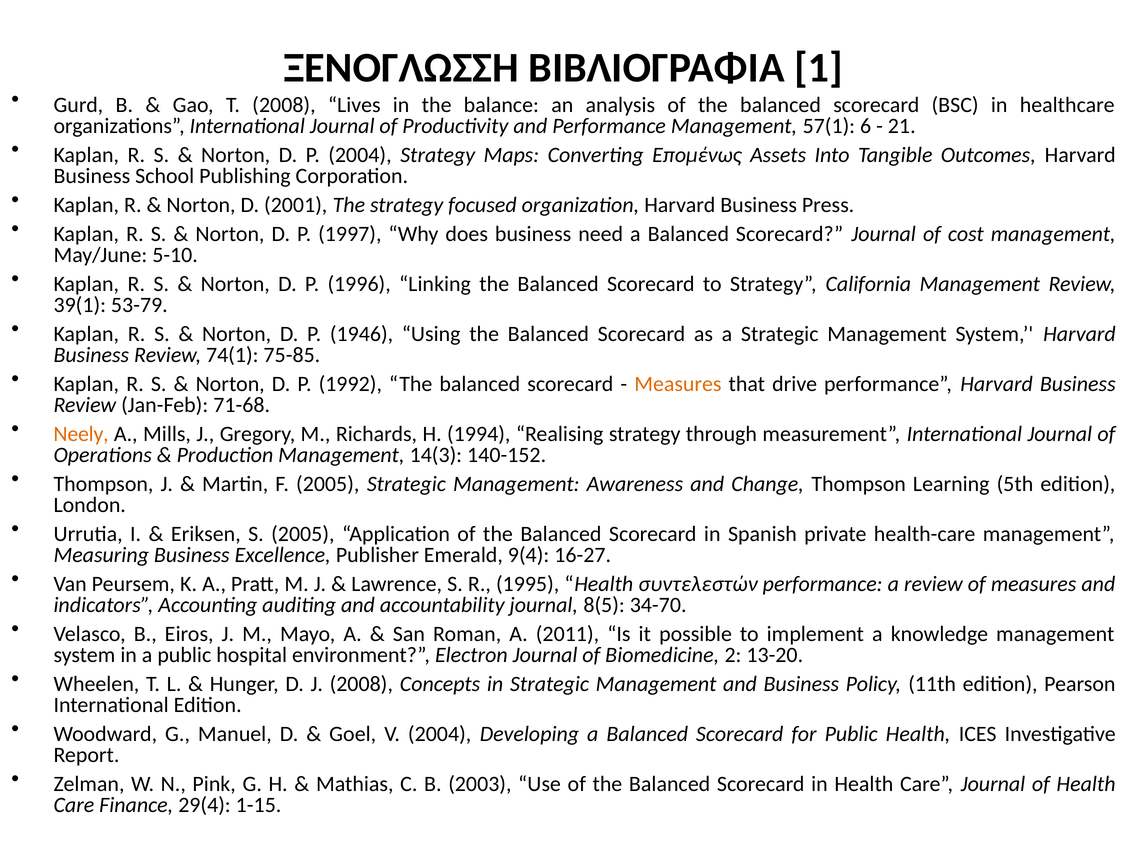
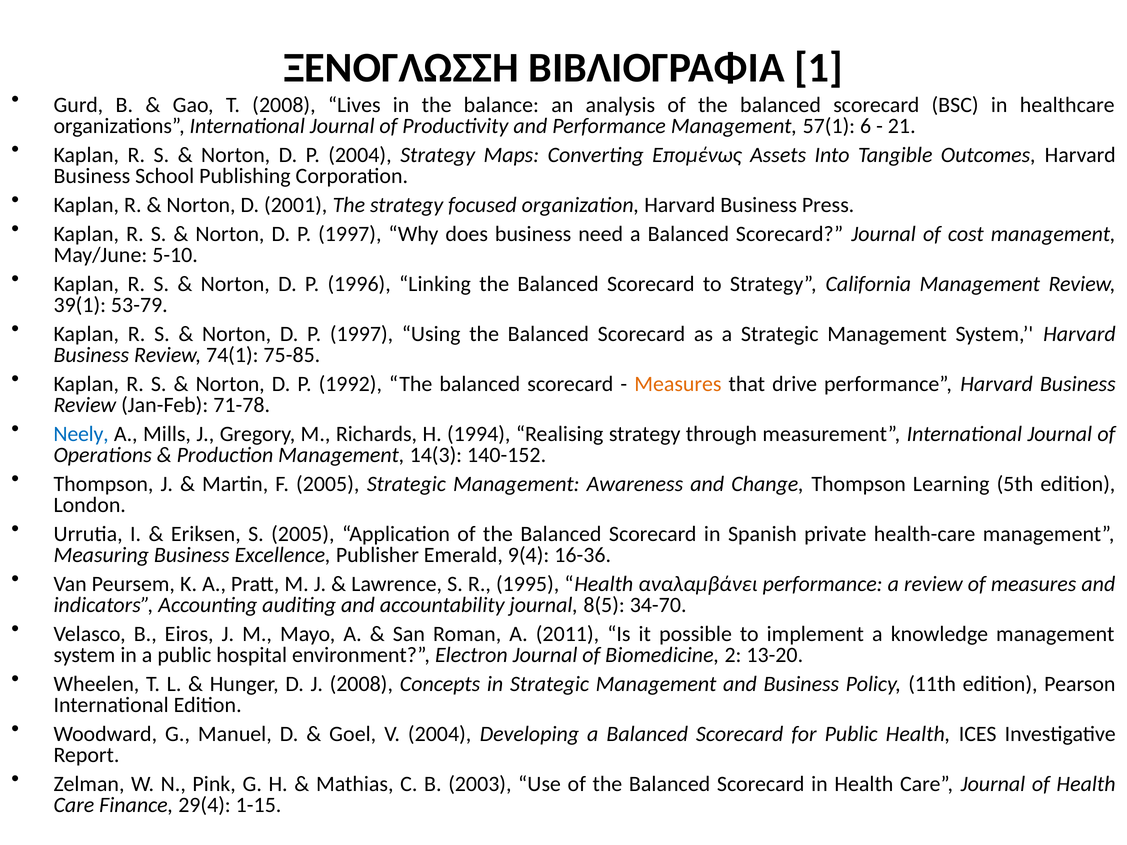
1946: 1946 -> 1997 (362, 334)
71-68: 71-68 -> 71-78 (242, 405)
Neely colour: orange -> blue (81, 434)
16-27: 16-27 -> 16-36 (583, 555)
συντελεστών: συντελεστών -> αναλαμβάνει (698, 584)
